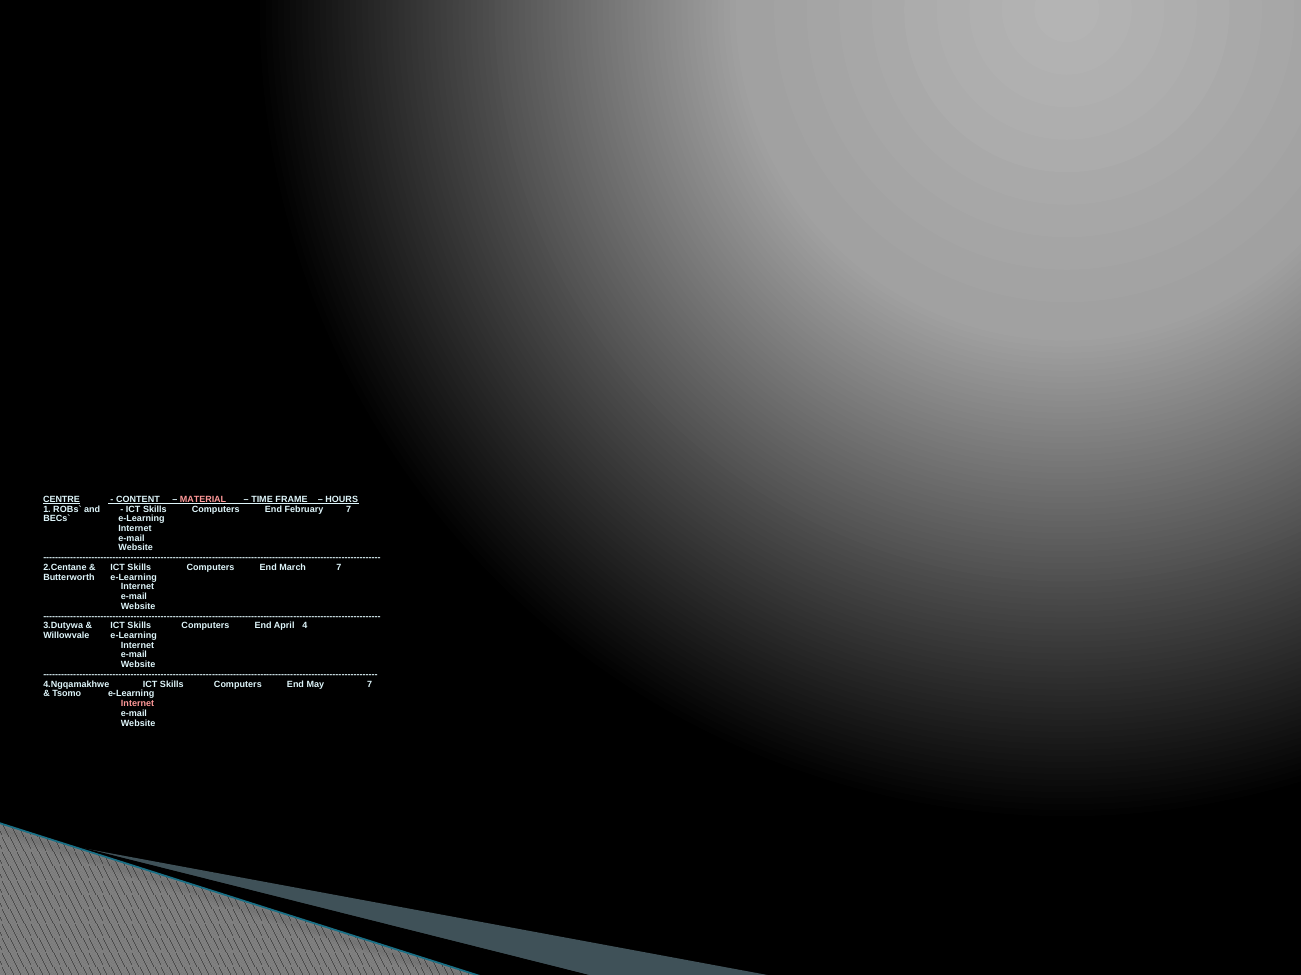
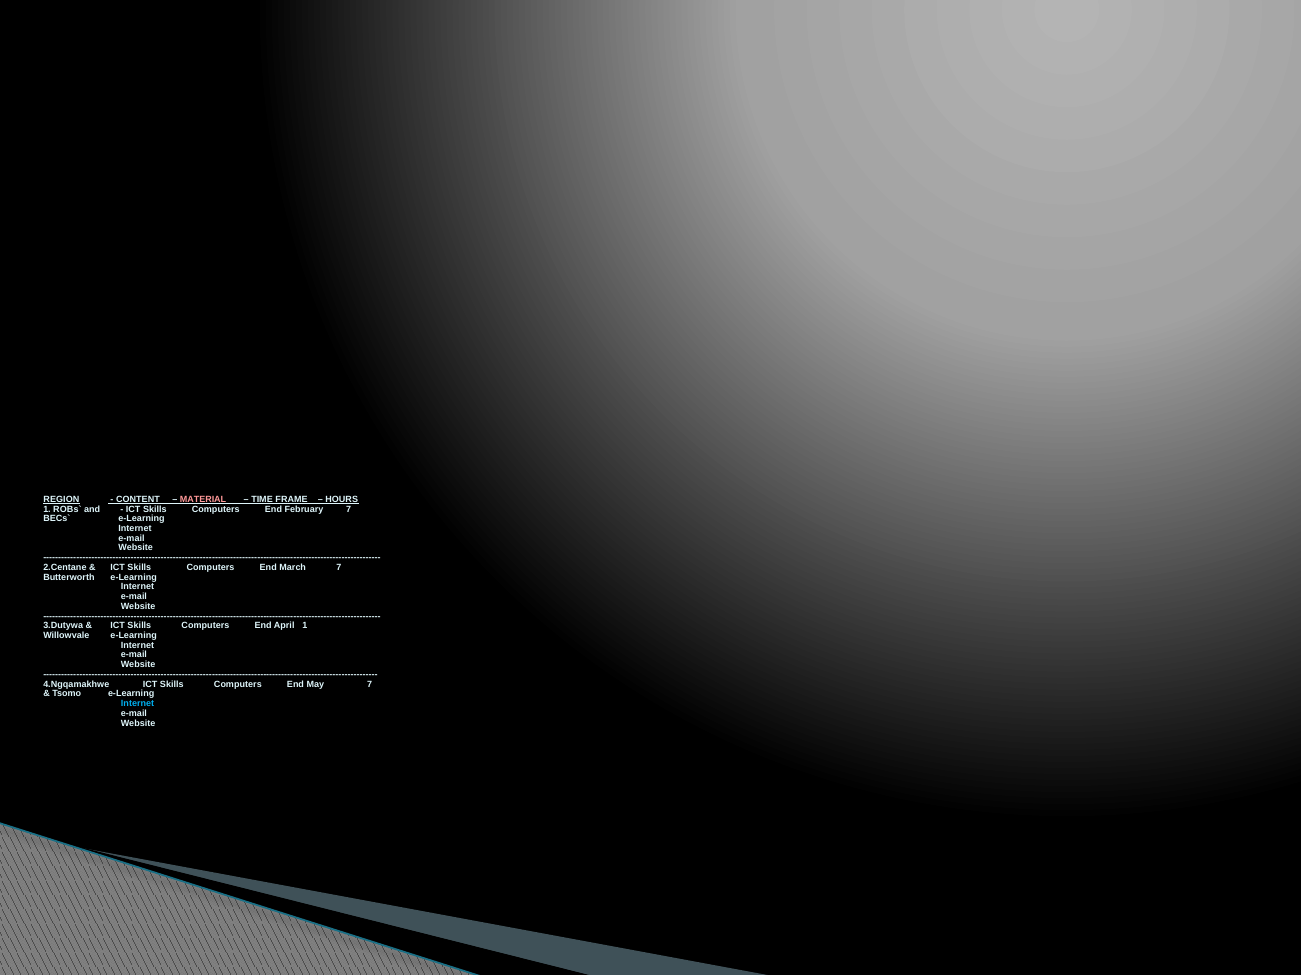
CENTRE: CENTRE -> REGION (61, 500)
April 4: 4 -> 1 (305, 626)
Internet colour: pink -> light blue (138, 704)
